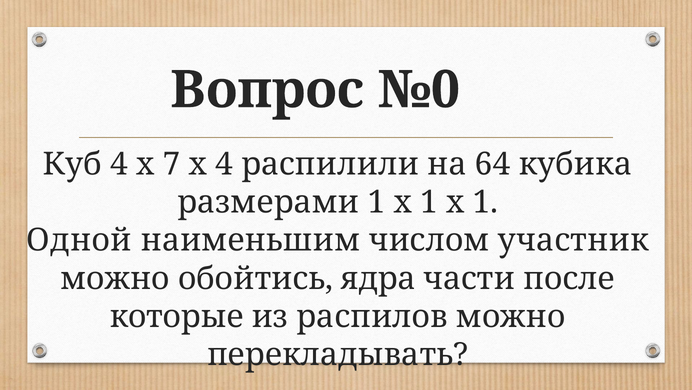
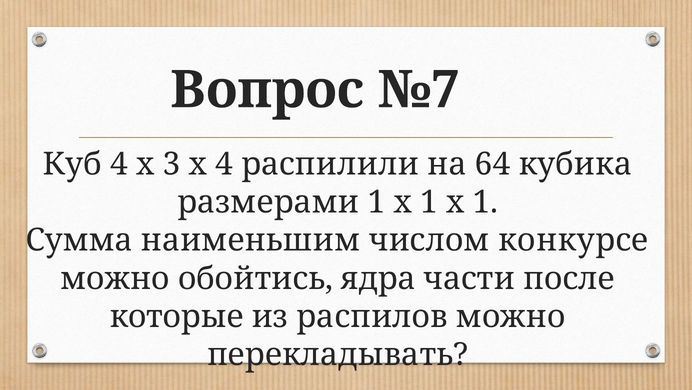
№0: №0 -> №7 (419, 90)
7: 7 -> 3 (172, 164)
Одной: Одной -> Сумма (79, 240)
участник: участник -> конкурсе (573, 240)
